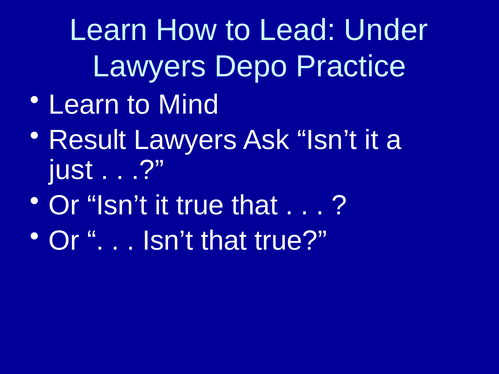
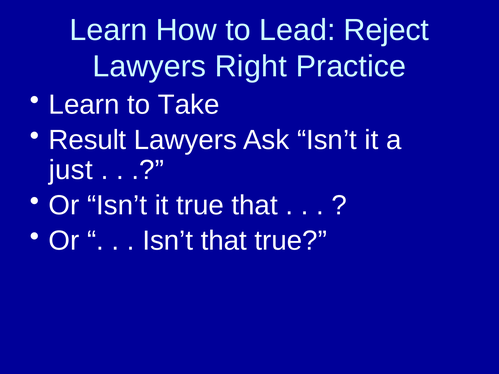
Under: Under -> Reject (386, 30)
Depo: Depo -> Right (251, 67)
Mind: Mind -> Take (189, 105)
